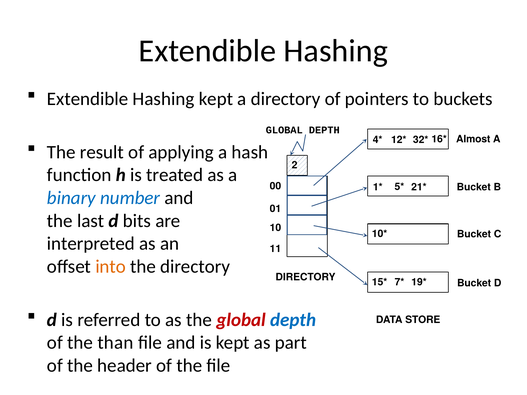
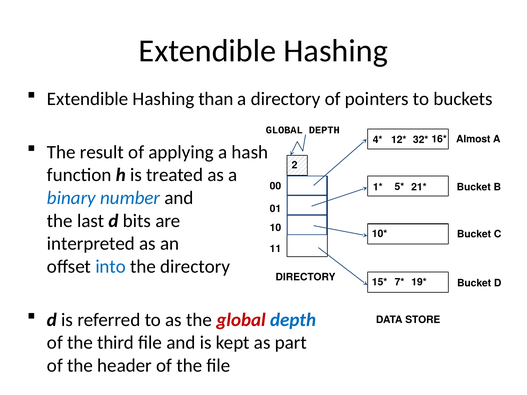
Hashing kept: kept -> than (216, 99)
into colour: orange -> blue (111, 267)
than: than -> third (116, 343)
